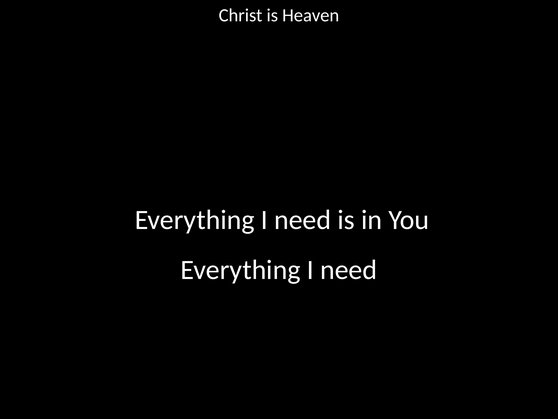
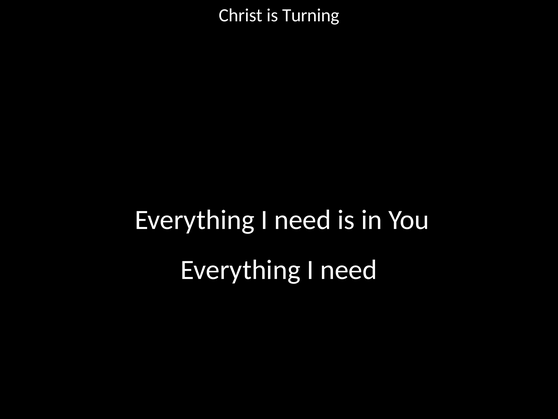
Heaven: Heaven -> Turning (311, 15)
